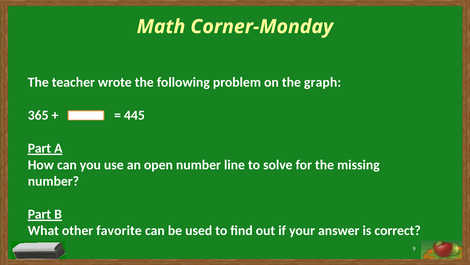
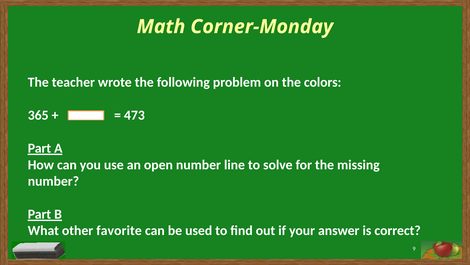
graph: graph -> colors (323, 82)
445: 445 -> 473 (134, 115)
